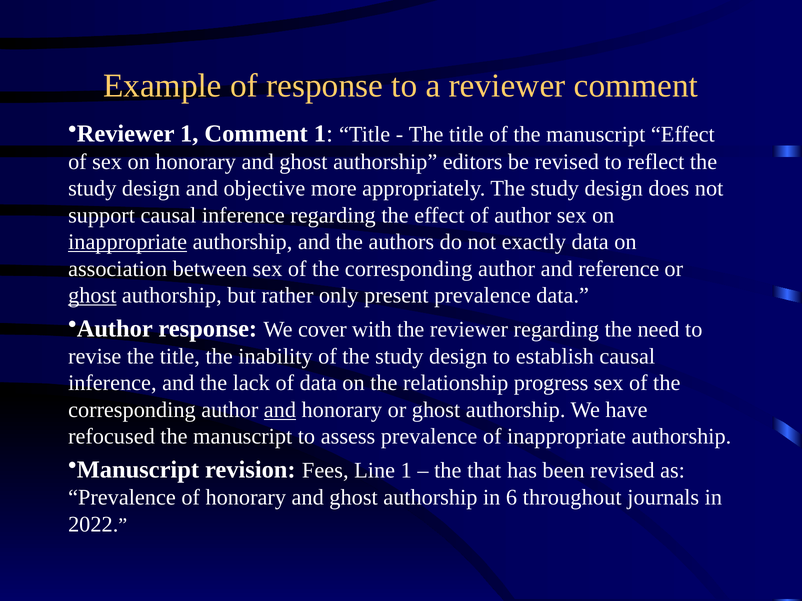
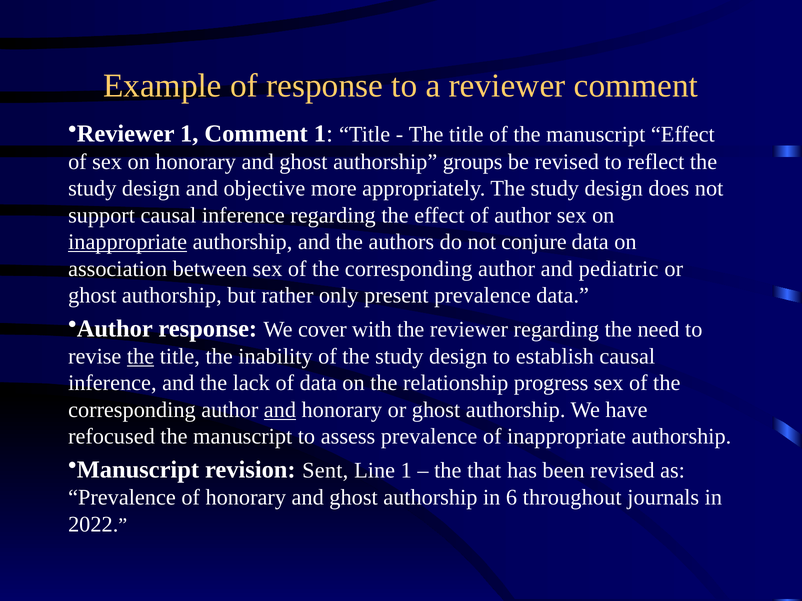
editors: editors -> groups (473, 162)
exactly: exactly -> conjure (534, 242)
reference: reference -> pediatric (619, 269)
ghost underline: present -> none (92, 296)
the underline: none -> present (141, 357)
Fees: Fees -> Sent (325, 471)
